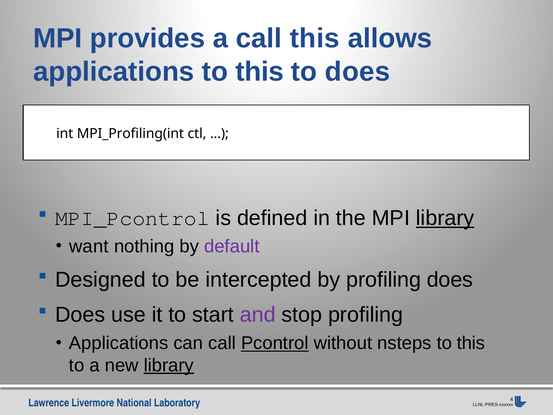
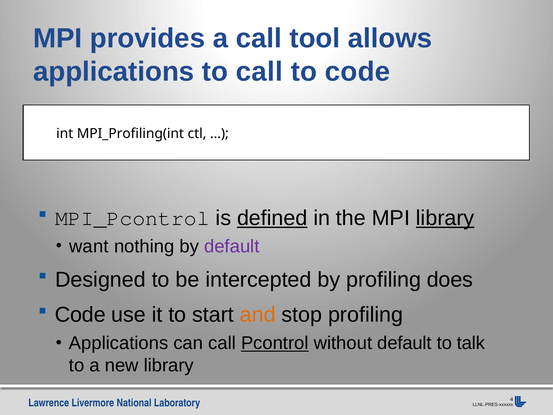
call this: this -> tool (315, 38)
applications to this: this -> call (259, 72)
to does: does -> code (358, 72)
defined underline: none -> present (272, 218)
Does: Does -> Code (80, 315)
and colour: purple -> orange (258, 315)
without nsteps: nsteps -> default (404, 343)
this: this -> talk (471, 343)
library underline: present -> none (169, 365)
